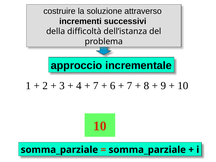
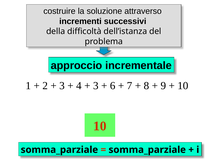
7: 7 -> 3 (96, 86)
